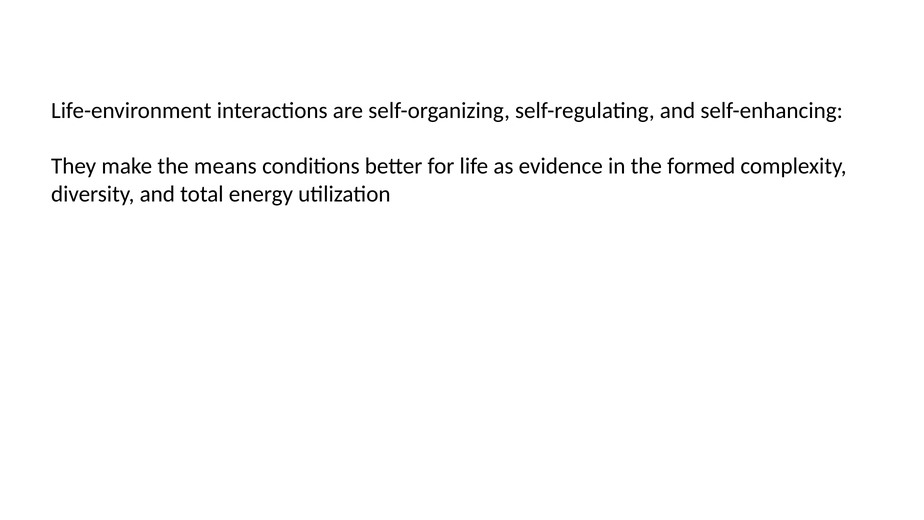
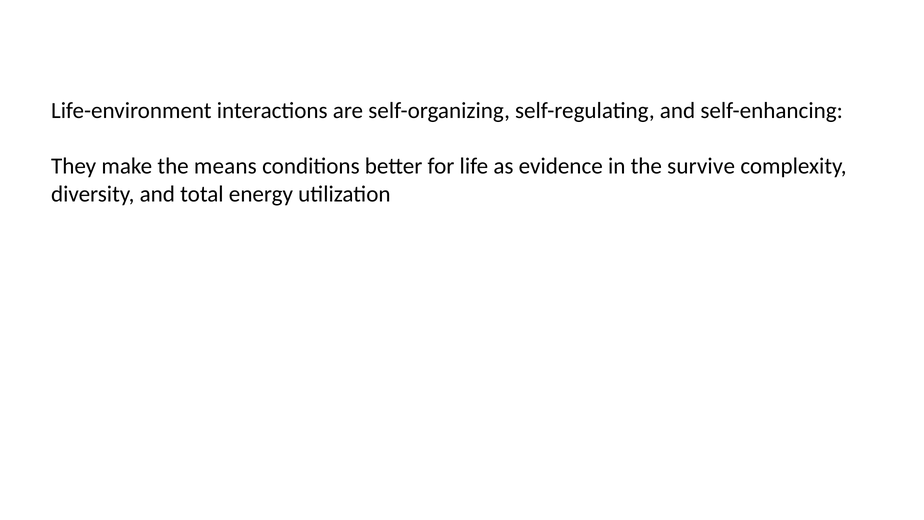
formed: formed -> survive (701, 166)
